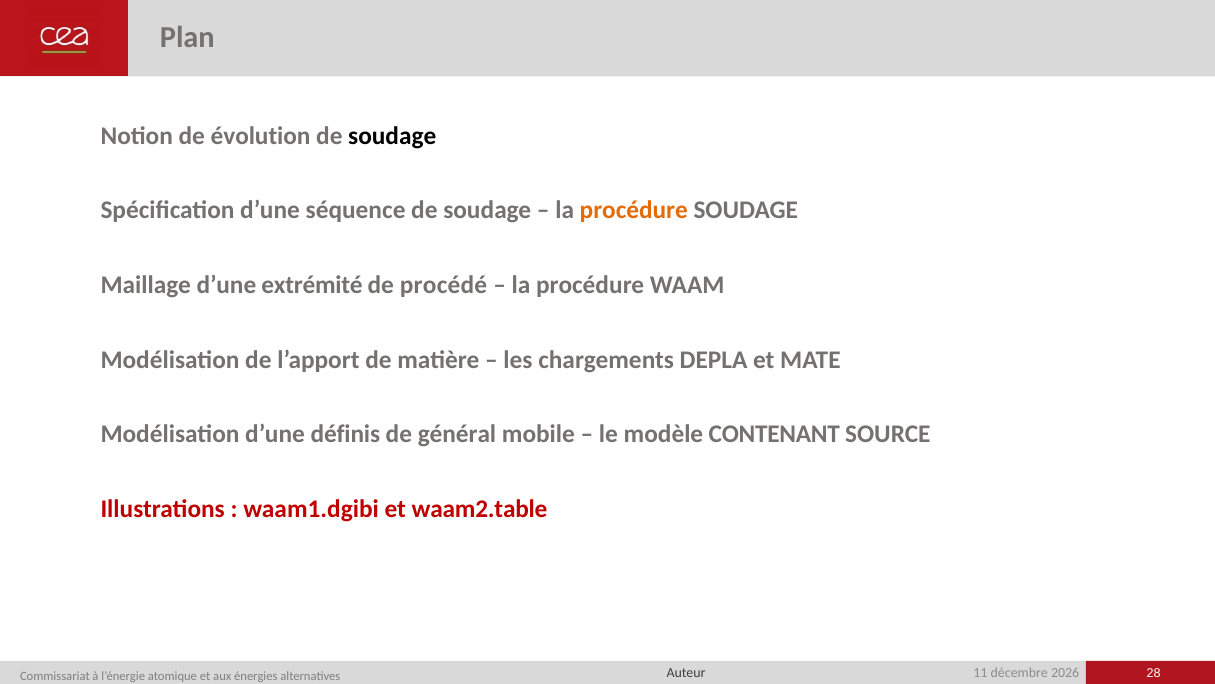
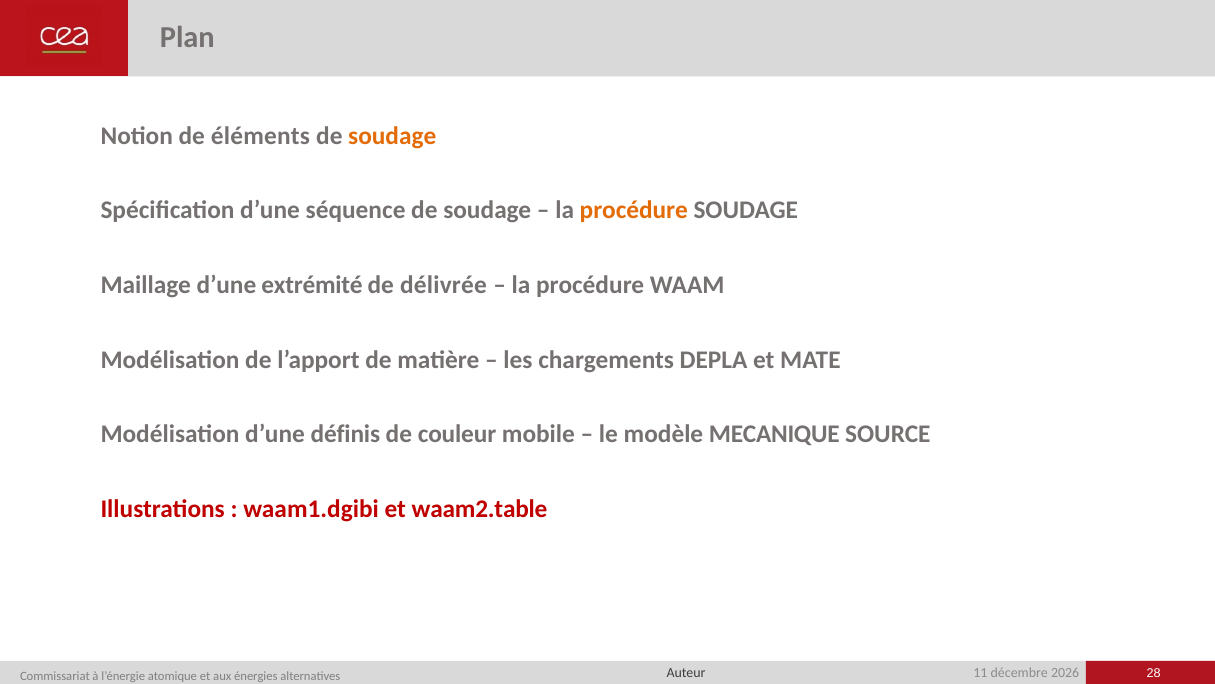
évolution: évolution -> éléments (260, 136)
soudage colour: black -> orange (392, 136)
procédé: procédé -> délivrée (443, 285)
général: général -> couleur (457, 434)
CONTENANT: CONTENANT -> MECANIQUE (774, 434)
